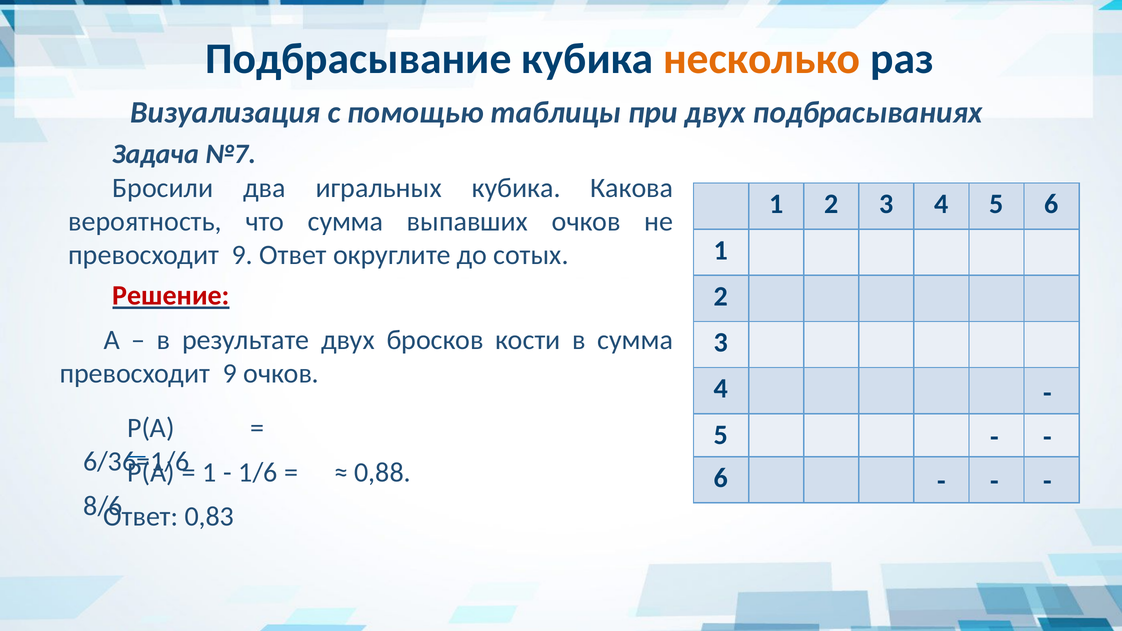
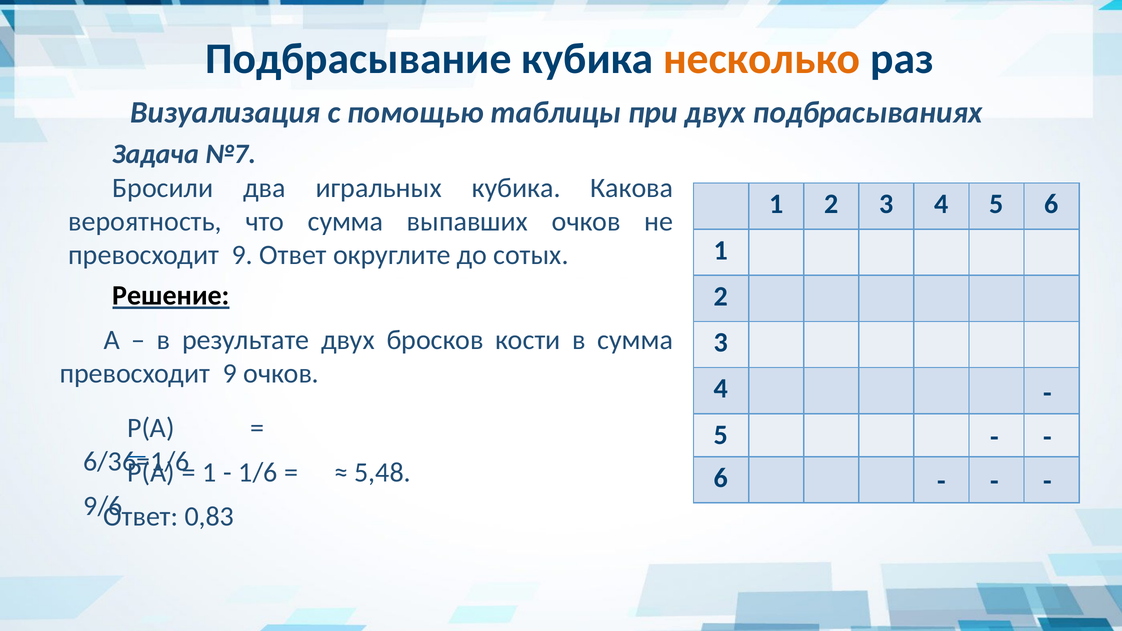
Решение colour: red -> black (171, 296)
0,88: 0,88 -> 5,48 (383, 472)
8/6: 8/6 -> 9/6 (103, 506)
